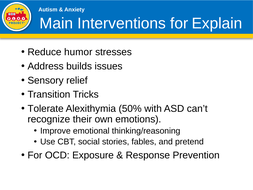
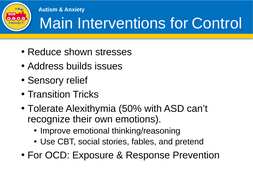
Explain: Explain -> Control (217, 23)
humor: humor -> shown (78, 52)
